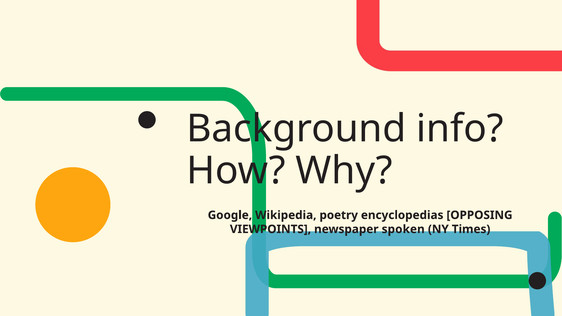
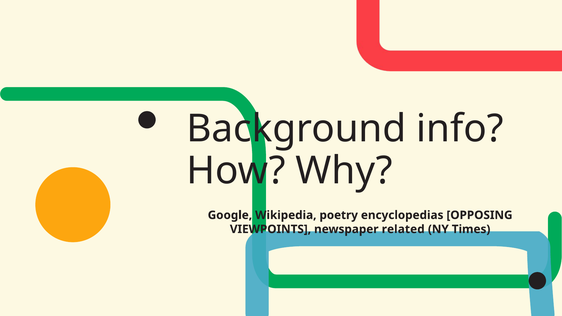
spoken: spoken -> related (403, 229)
